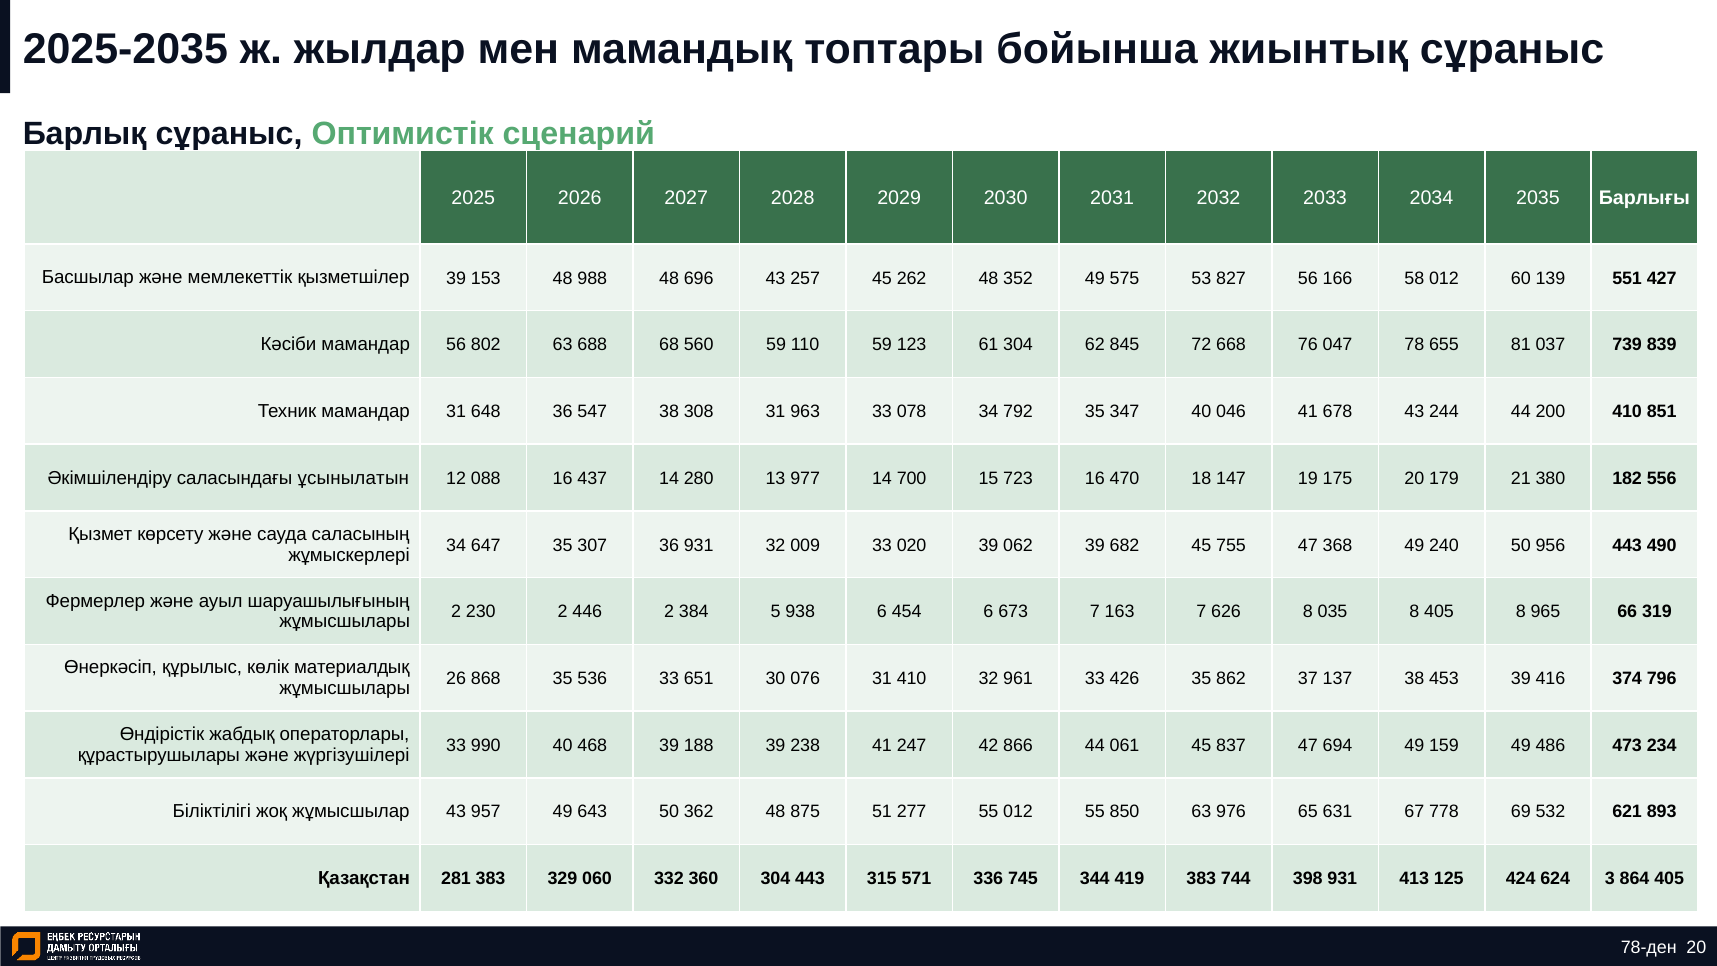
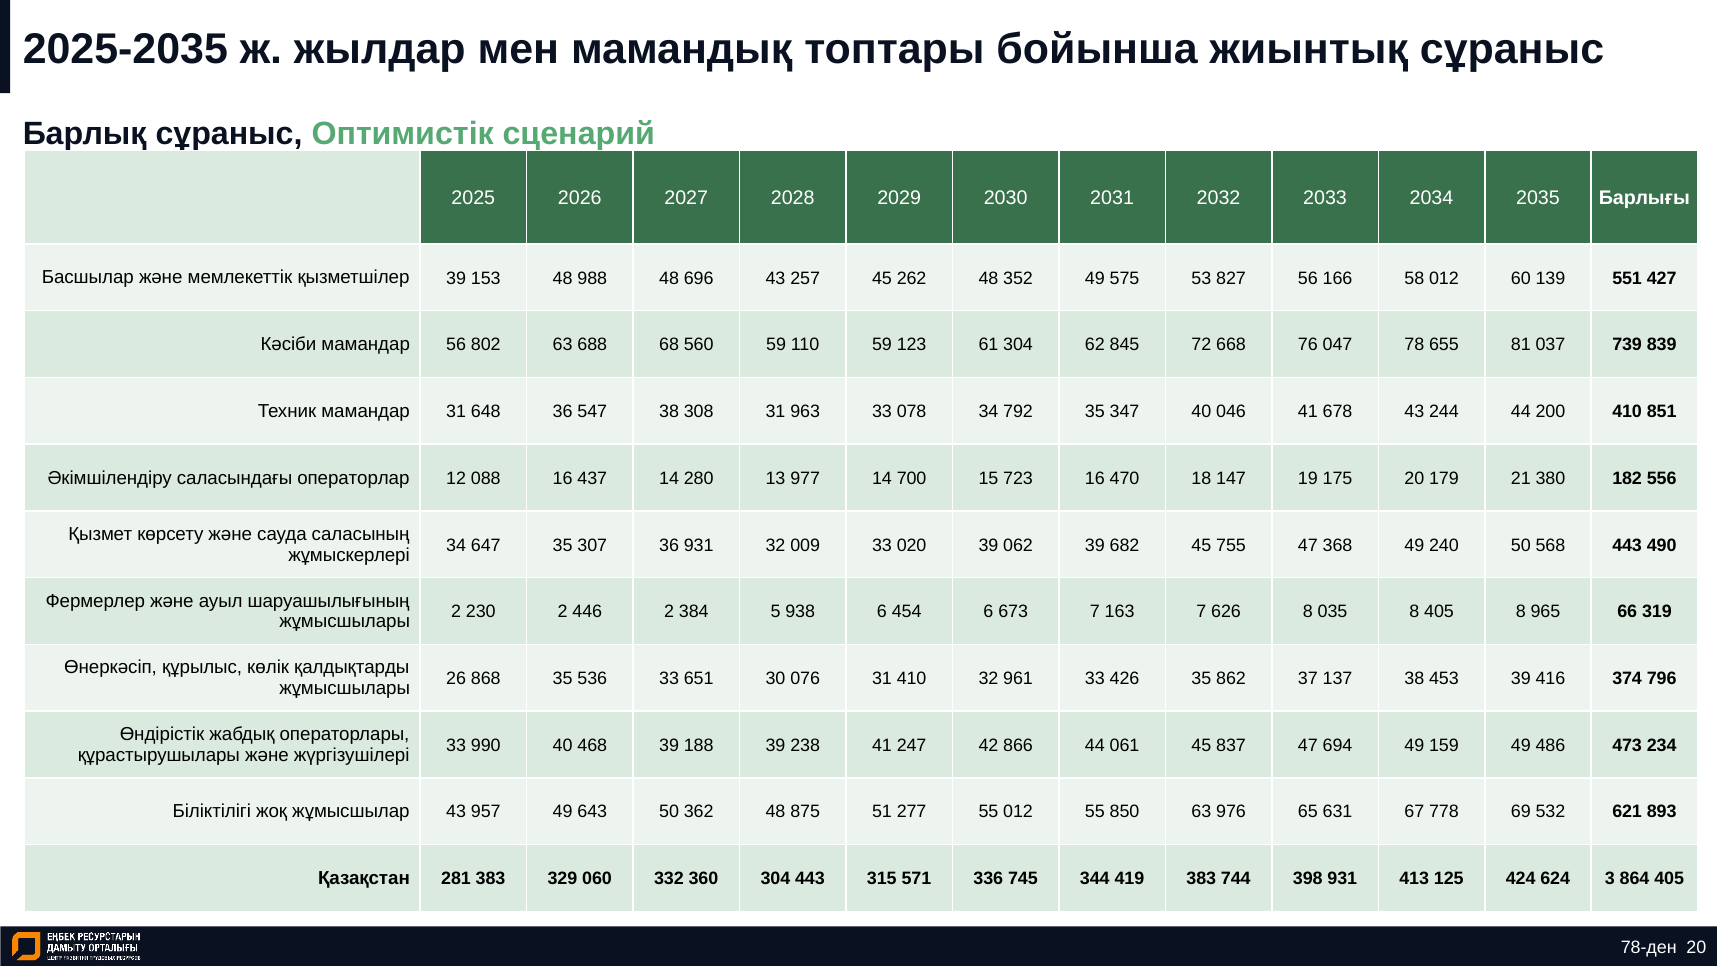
ұсынылатын: ұсынылатын -> операторлар (353, 478)
956: 956 -> 568 (1550, 545)
материалдық: материалдық -> қалдықтарды (352, 667)
